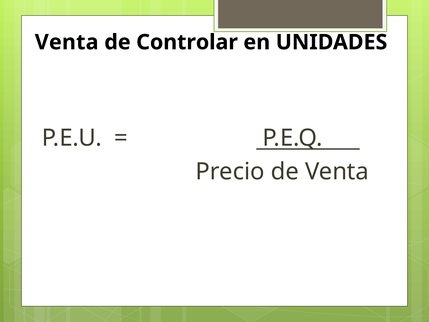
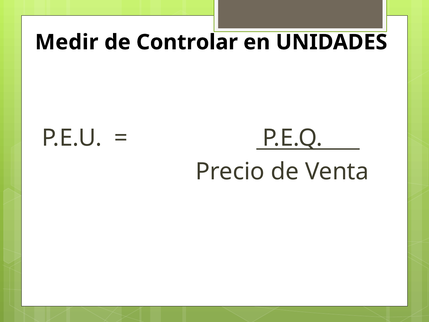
Venta: Venta -> Medir (67, 42)
